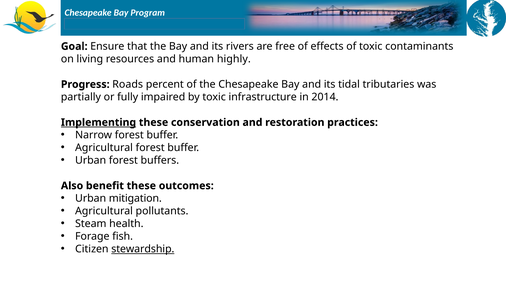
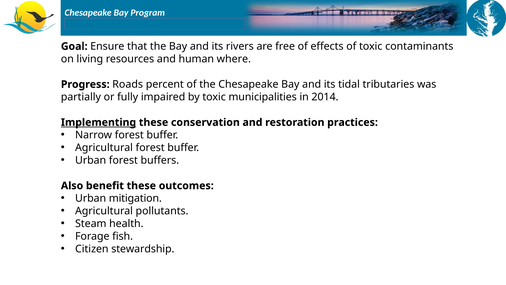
highly: highly -> where (234, 59)
infrastructure: infrastructure -> municipalities (263, 97)
stewardship underline: present -> none (143, 249)
